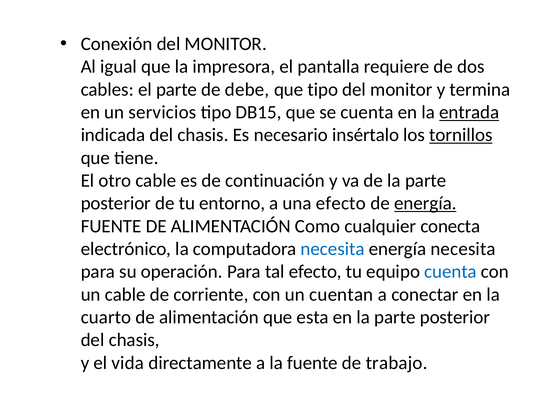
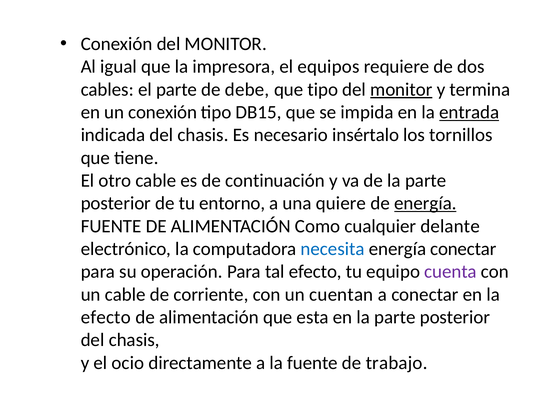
pantalla: pantalla -> equipos (328, 67)
monitor underline: none -> present (401, 90)
un servicios: servicios -> conexión (163, 112)
se cuenta: cuenta -> impida (367, 112)
tornillos underline: present -> none (461, 135)
una efecto: efecto -> quiere (341, 203)
conecta: conecta -> delante (450, 226)
energía necesita: necesita -> conectar (463, 249)
cuenta colour: blue -> purple (450, 272)
cuarto: cuarto -> efecto (106, 317)
vida: vida -> ocio (128, 363)
